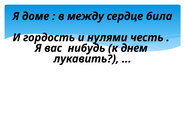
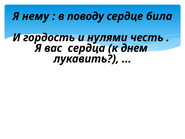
доме: доме -> нему (36, 16)
между: между -> поводу (86, 16)
нибудь: нибудь -> сердца (86, 48)
